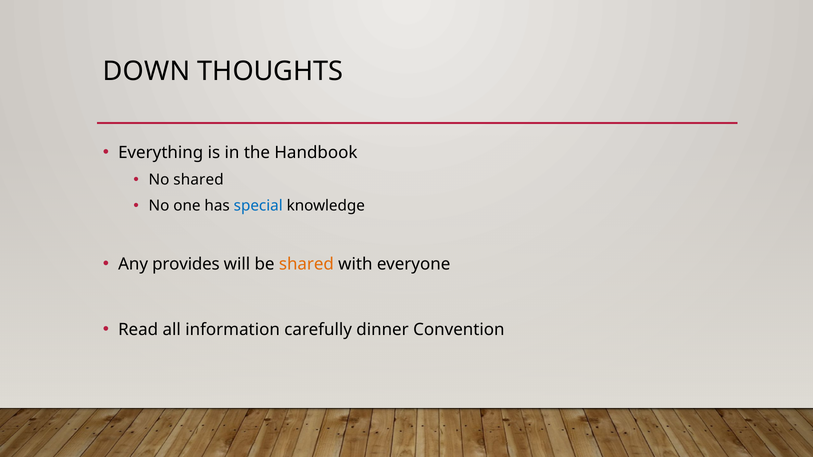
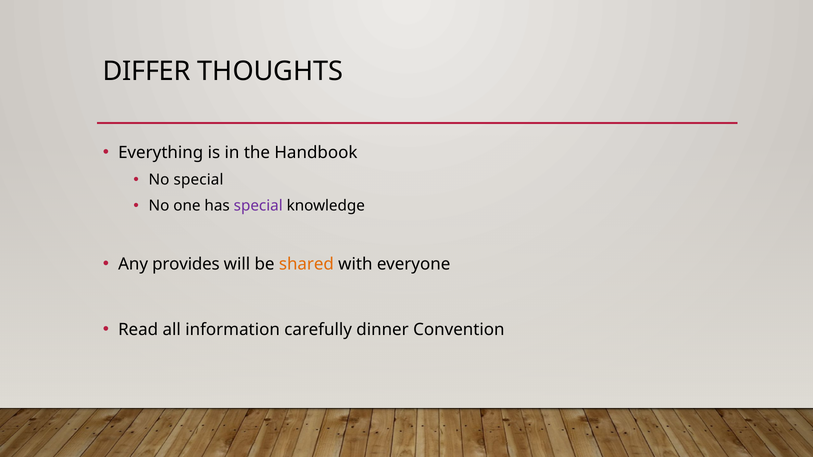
DOWN: DOWN -> DIFFER (147, 71)
No shared: shared -> special (199, 180)
special colour: blue -> purple (258, 206)
